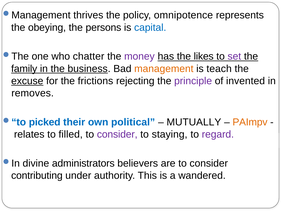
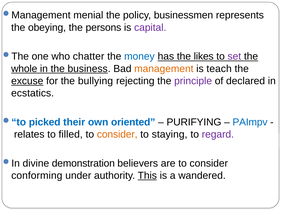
thrives: thrives -> menial (88, 15)
omnipotence: omnipotence -> businessmen (183, 15)
capital colour: blue -> purple (150, 27)
money colour: purple -> blue (139, 56)
family: family -> whole (24, 69)
frictions: frictions -> bullying (95, 81)
invented: invented -> declared (246, 81)
removes: removes -> ecstatics (33, 93)
political: political -> oriented (133, 122)
MUTUALLY: MUTUALLY -> PURIFYING (194, 122)
PAImpv colour: orange -> blue (250, 122)
consider colour: purple -> orange (117, 134)
administrators: administrators -> demonstration (83, 163)
contributing: contributing -> conforming (37, 175)
This underline: none -> present (147, 175)
